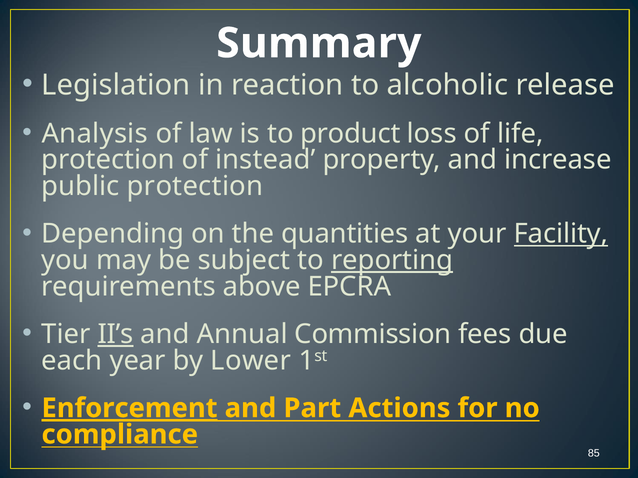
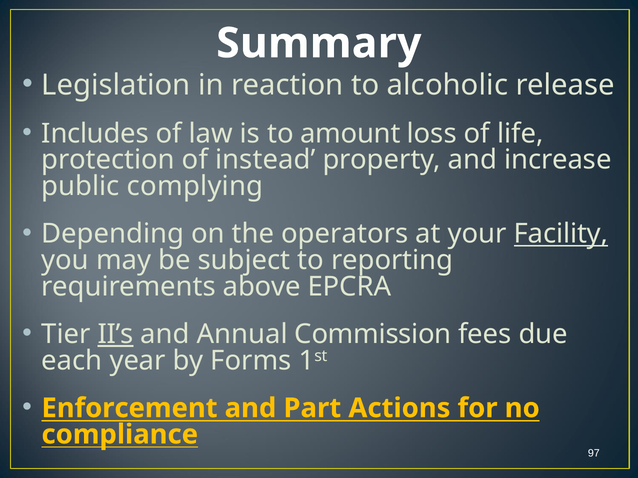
Analysis: Analysis -> Includes (95, 134)
product: product -> amount (350, 134)
public protection: protection -> complying (195, 186)
quantities: quantities -> operators (345, 234)
reporting underline: present -> none (392, 260)
Lower: Lower -> Forms (251, 361)
Enforcement underline: present -> none (130, 409)
85: 85 -> 97 (594, 454)
